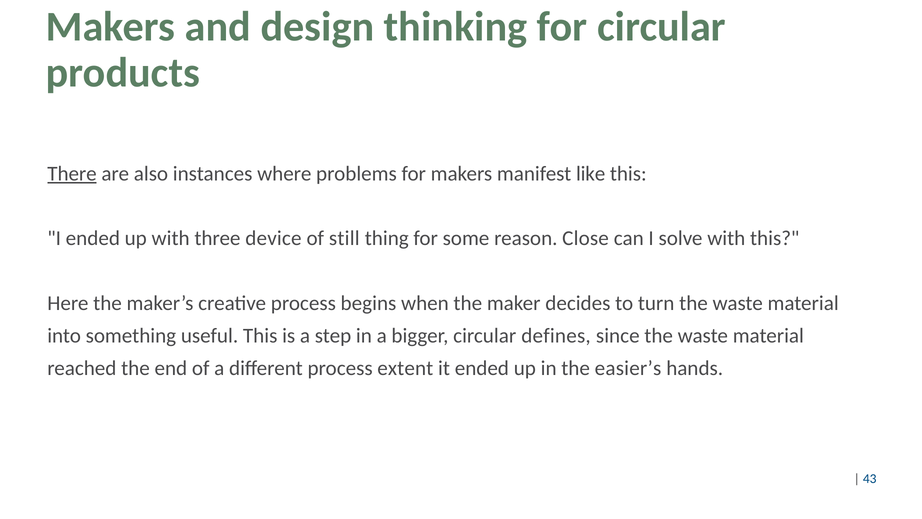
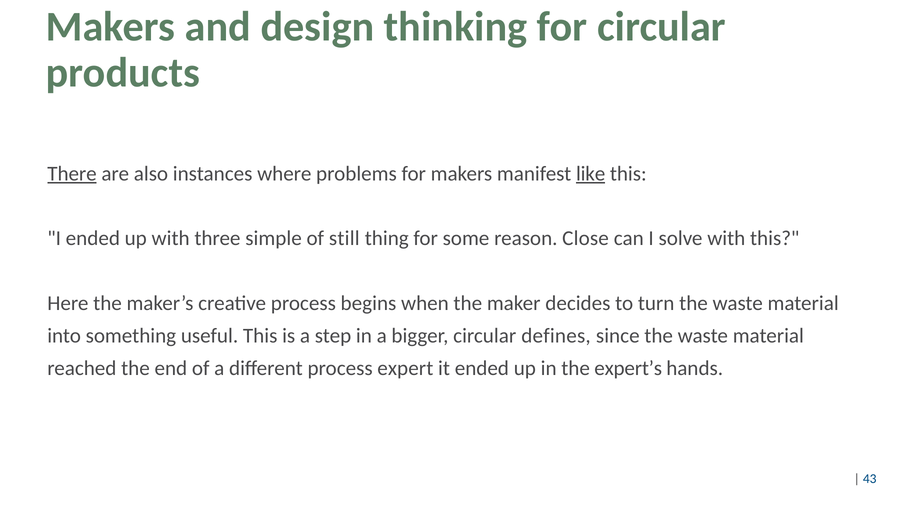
like underline: none -> present (591, 173)
device: device -> simple (274, 238)
extent: extent -> expert (405, 368)
easier’s: easier’s -> expert’s (628, 368)
